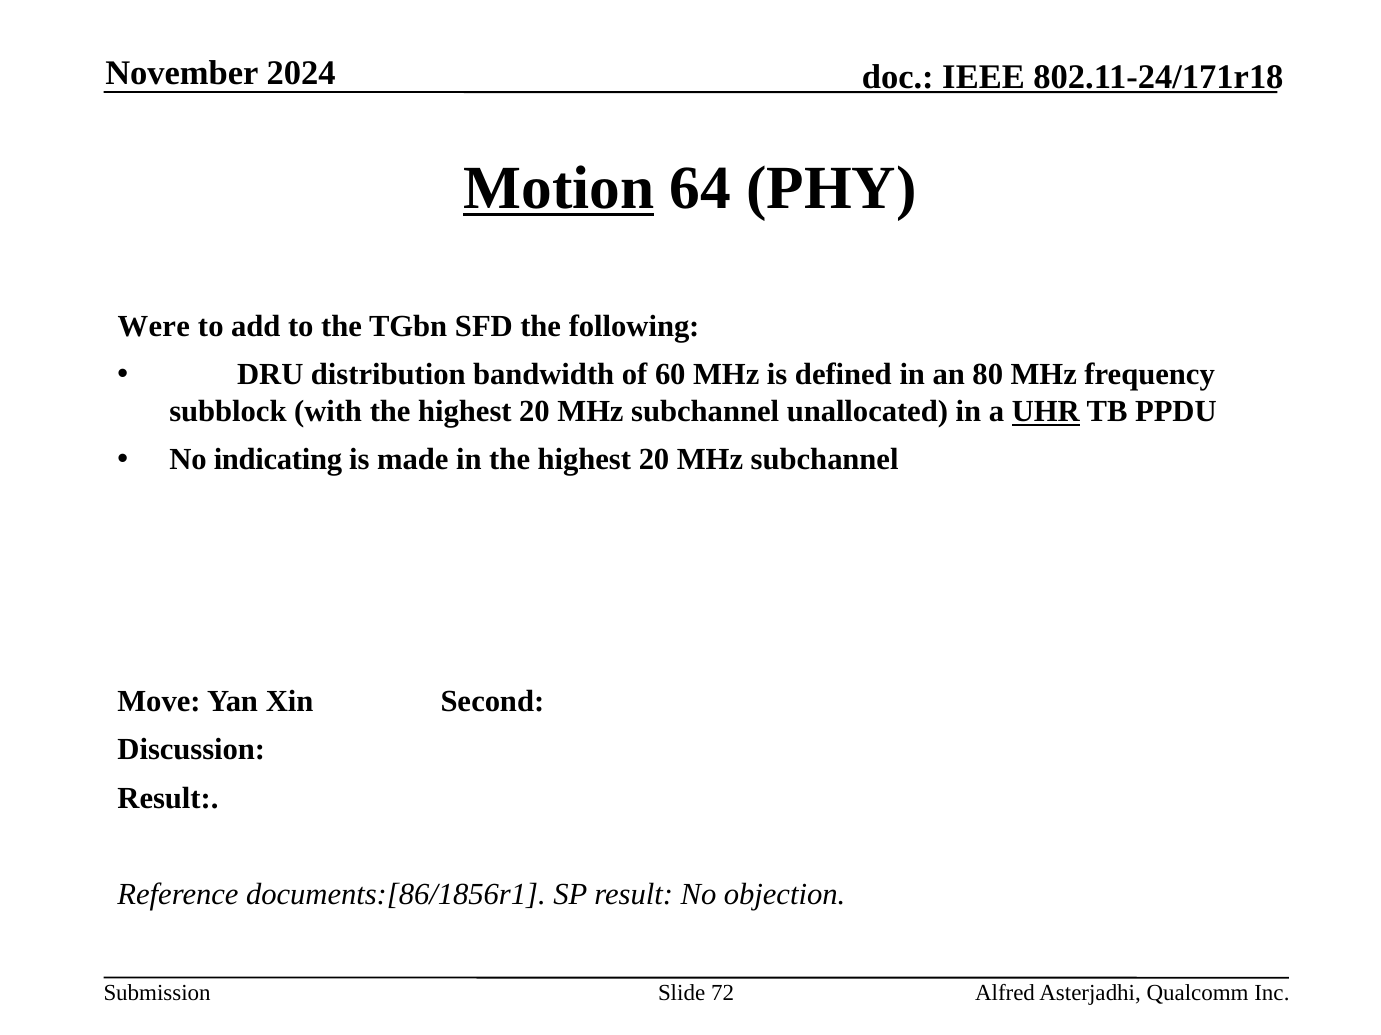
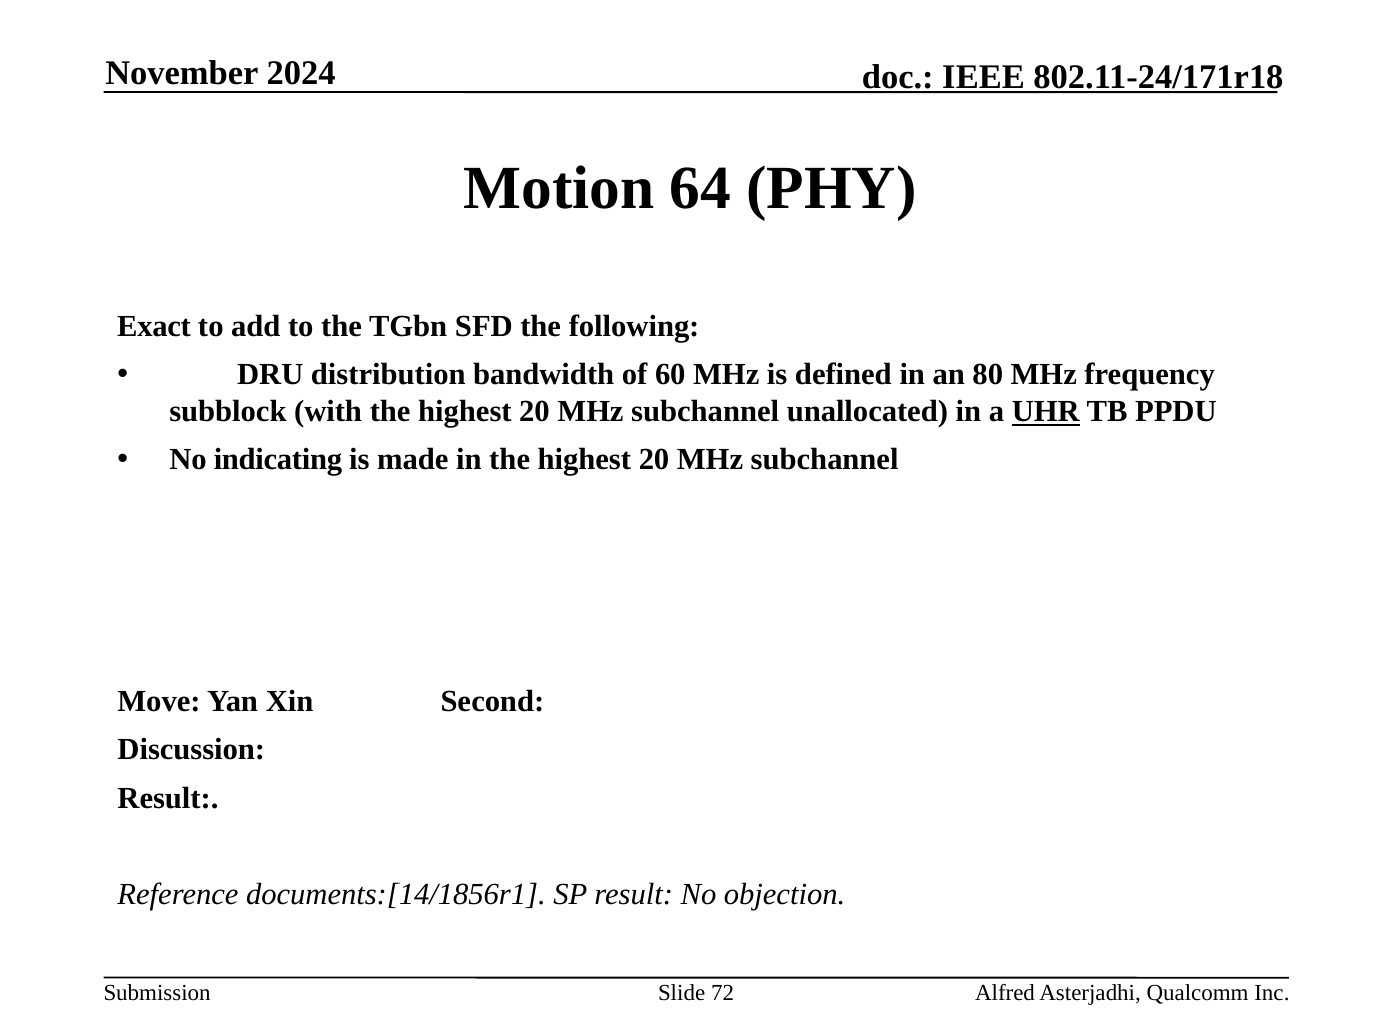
Motion underline: present -> none (559, 188)
Were: Were -> Exact (154, 327)
documents:[86/1856r1: documents:[86/1856r1 -> documents:[14/1856r1 (396, 895)
